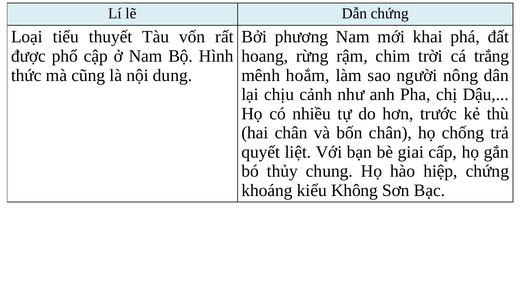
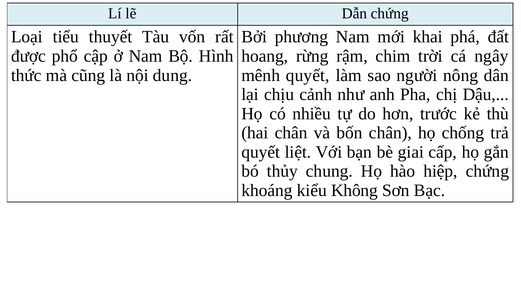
trắng: trắng -> ngây (492, 56)
mênh hoắm: hoắm -> quyết (308, 75)
